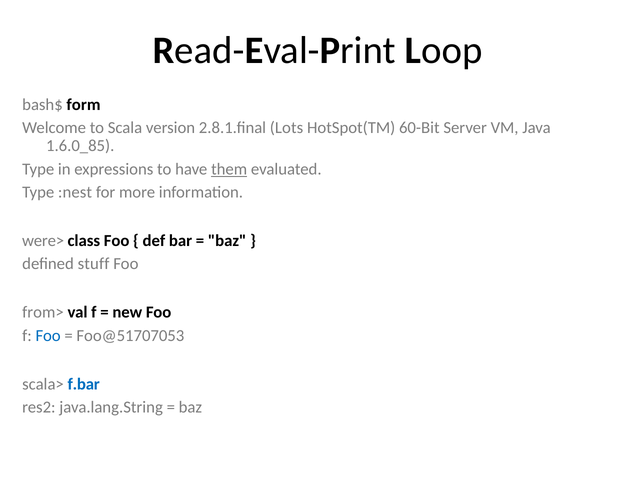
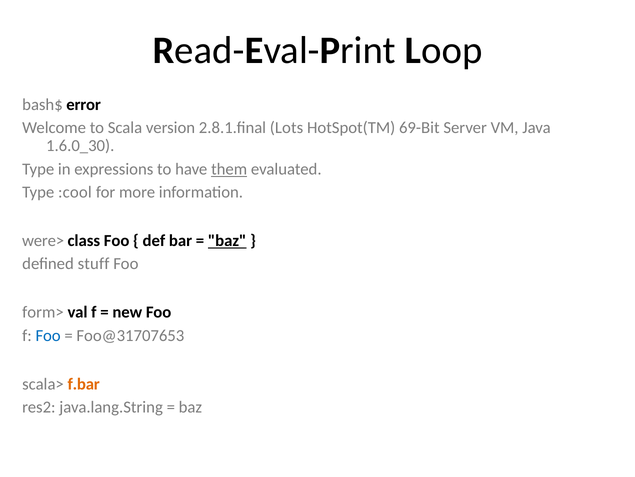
form: form -> error (84, 104)
60-Bit: 60-Bit -> 69-Bit (419, 128)
1.6.0_85: 1.6.0_85 -> 1.6.0_30 (80, 146)
:nest: :nest -> :cool (75, 192)
baz underline: none -> present (227, 240)
from>: from> -> form> (43, 312)
Foo@51707053: Foo@51707053 -> Foo@31707653 (130, 335)
f.bar colour: blue -> orange (84, 383)
